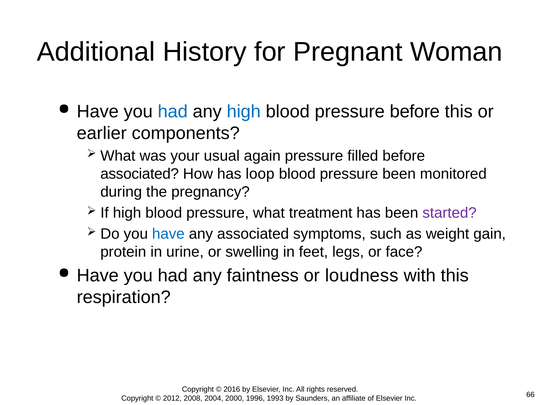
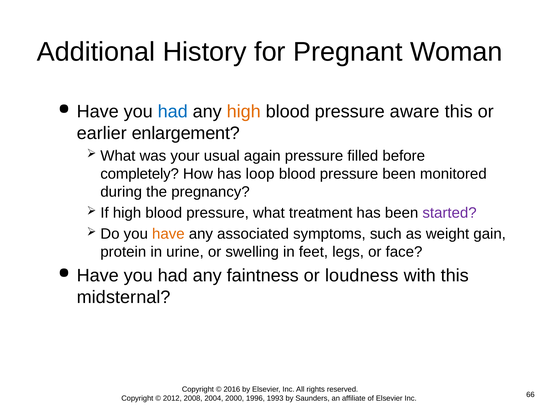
high colour: blue -> orange (244, 112)
pressure before: before -> aware (415, 112)
components: components -> enlargement (186, 133)
associated: associated -> completely (140, 174)
have colour: blue -> orange (168, 234)
respiration: respiration -> midsternal (124, 297)
